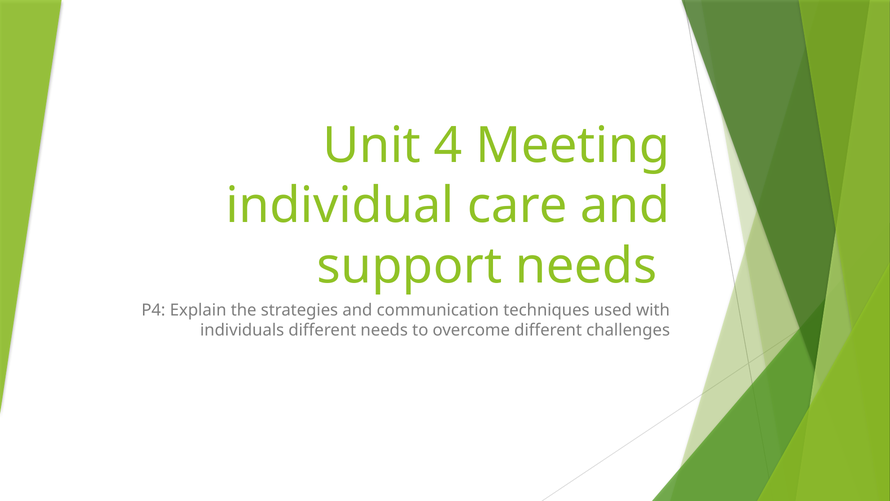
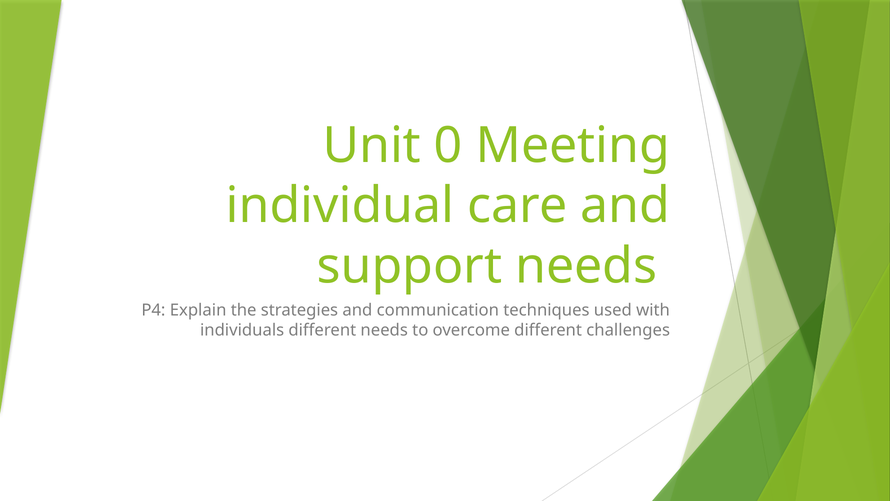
4: 4 -> 0 (448, 146)
